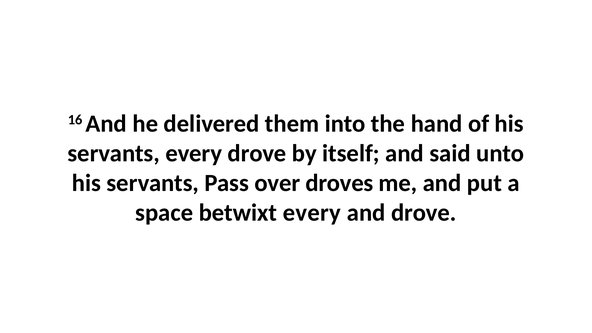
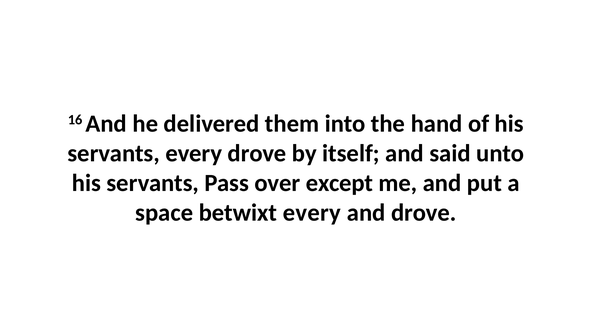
droves: droves -> except (339, 183)
